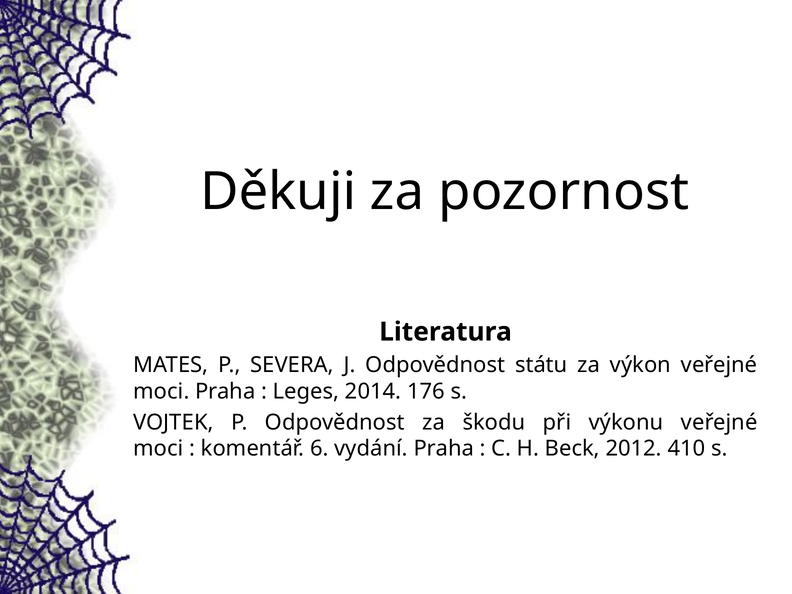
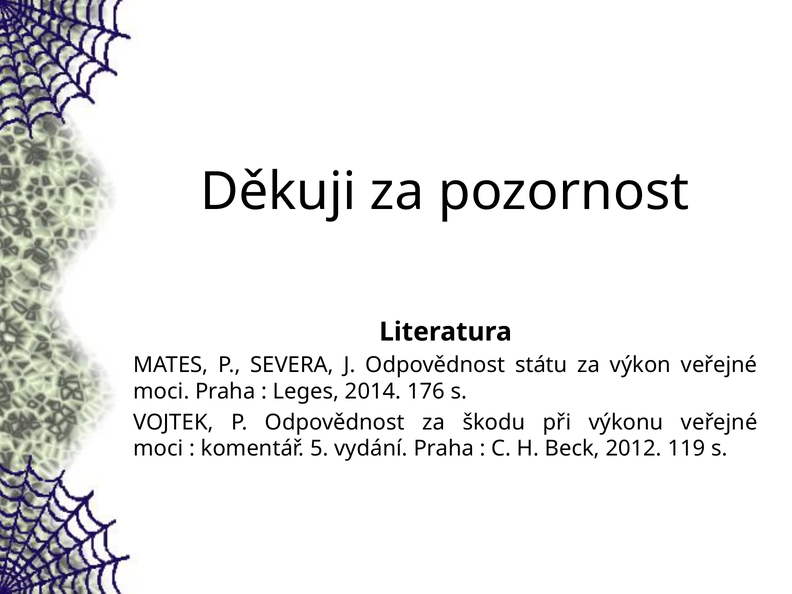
6: 6 -> 5 (319, 449)
410: 410 -> 119 (686, 449)
